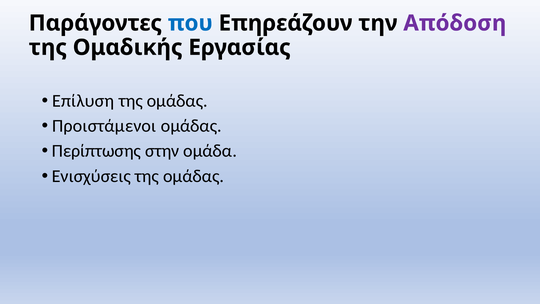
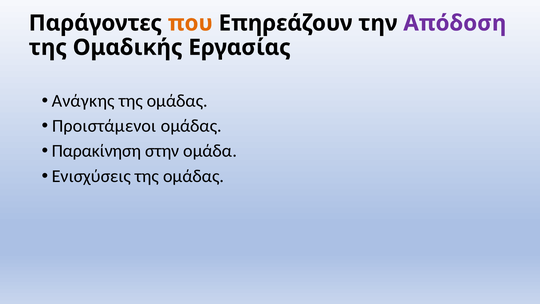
που colour: blue -> orange (190, 23)
Επίλυση: Επίλυση -> Ανάγκης (83, 101)
Περίπτωσης: Περίπτωσης -> Παρακίνηση (97, 151)
